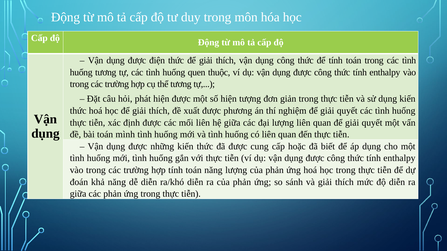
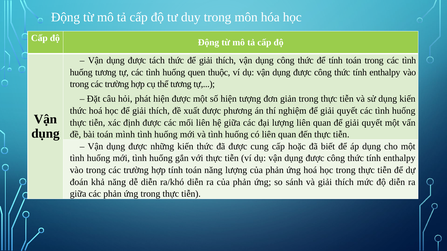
điện: điện -> tách (157, 61)
